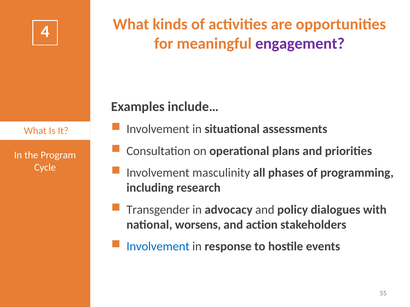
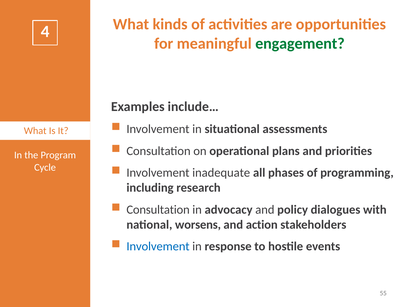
engagement colour: purple -> green (300, 43)
masculinity: masculinity -> inadequate (221, 173)
Transgender: Transgender -> Consultation (158, 210)
